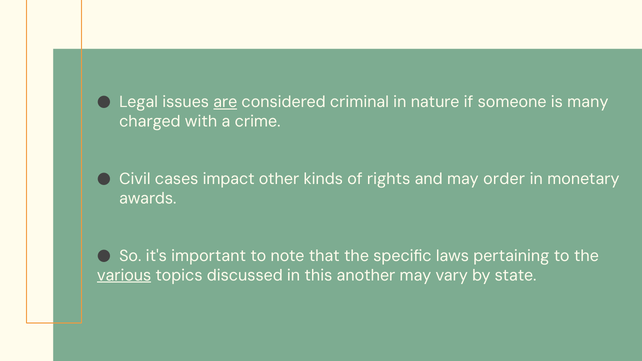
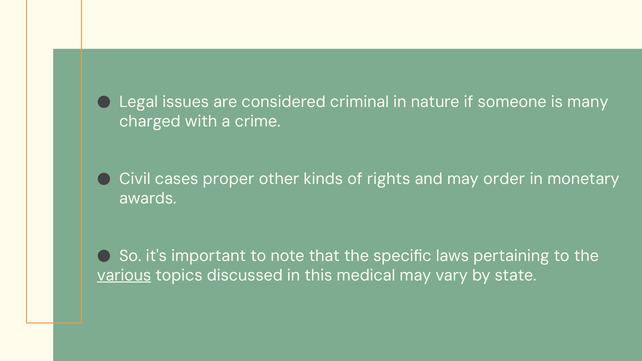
are underline: present -> none (225, 102)
impact: impact -> proper (229, 179)
another: another -> medical (366, 275)
